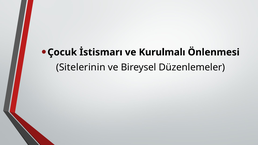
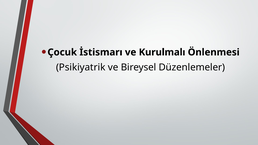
Sitelerinin: Sitelerinin -> Psikiyatrik (81, 67)
